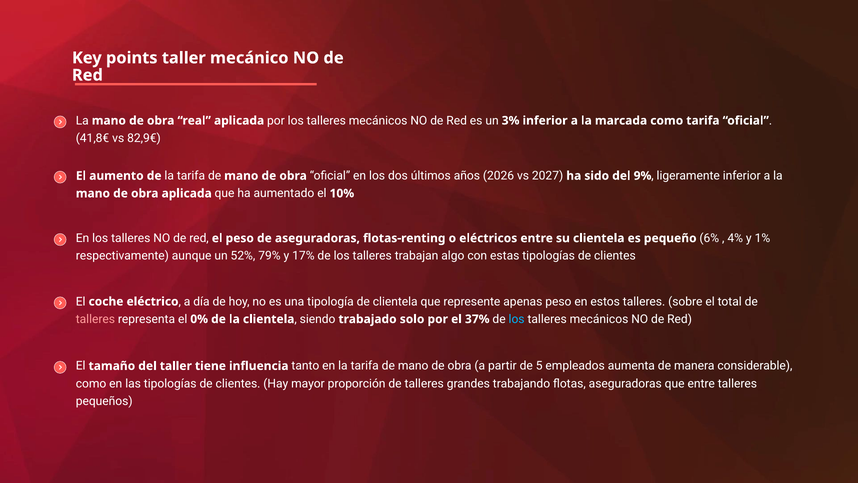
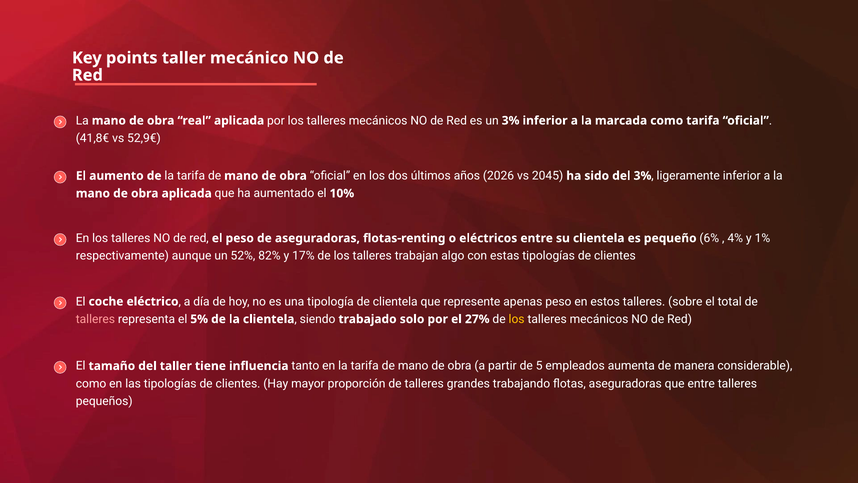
82,9€: 82,9€ -> 52,9€ (144, 138)
2027: 2027 -> 2045 (548, 176)
del 9%: 9% -> 3% (643, 176)
79%: 79% -> 82% (269, 256)
0%: 0% -> 5% (199, 319)
37%: 37% -> 27% (477, 319)
los colour: light blue -> yellow (517, 319)
